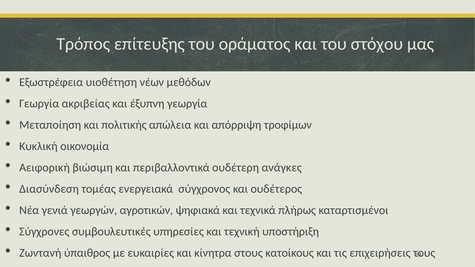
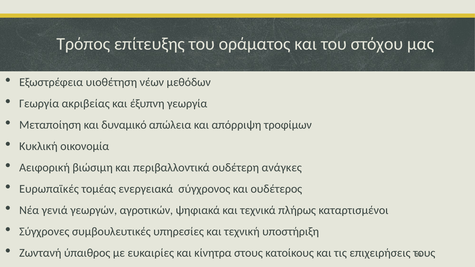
πολιτικής: πολιτικής -> δυναμικό (124, 125)
Διασύνδεση: Διασύνδεση -> Ευρωπαϊκές (49, 189)
